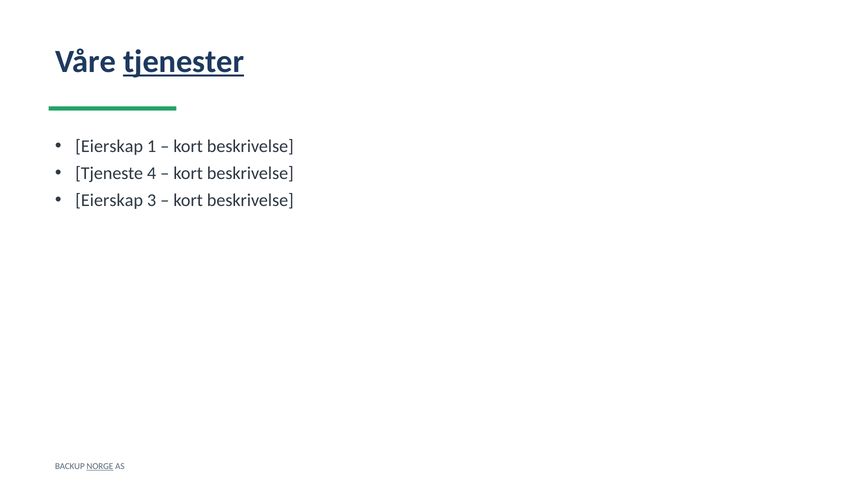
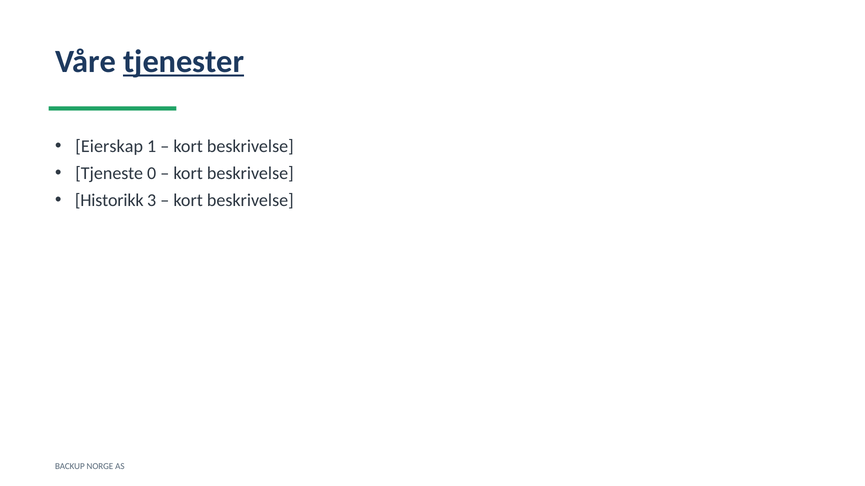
4: 4 -> 0 (152, 174)
Eierskap: Eierskap -> Historikk (109, 201)
NORGE underline: present -> none (100, 467)
